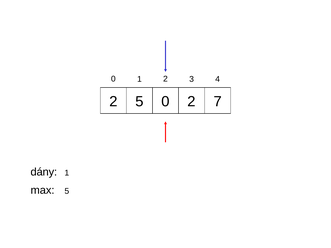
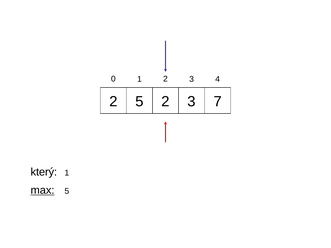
2 0: 0 -> 2 (166, 102)
5 2: 2 -> 3 (192, 102)
dány: dány -> který (44, 172)
max underline: none -> present (43, 190)
